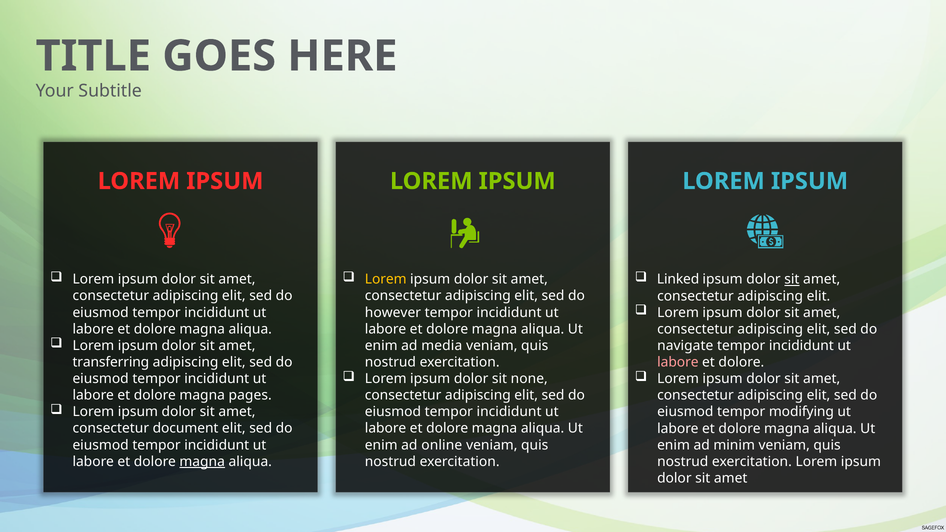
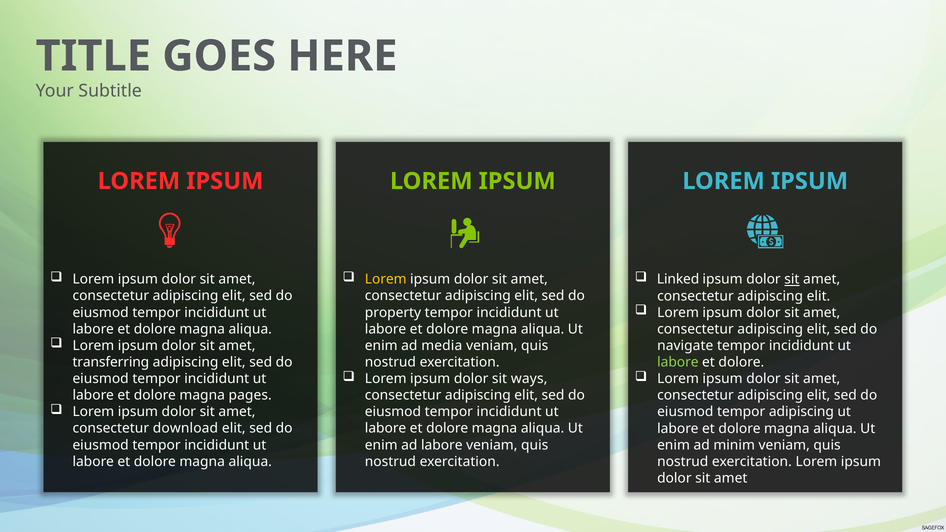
however: however -> property (393, 313)
labore colour: pink -> light green (678, 362)
none: none -> ways (529, 379)
tempor modifying: modifying -> adipiscing (801, 412)
document: document -> download (185, 429)
ad online: online -> labore (442, 445)
magna underline: present -> none (202, 462)
